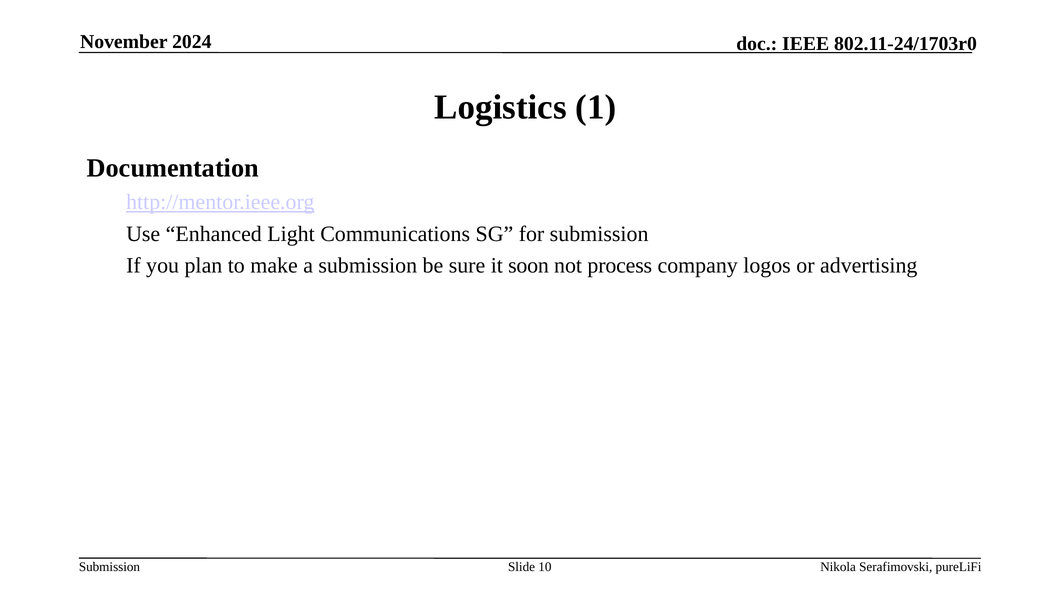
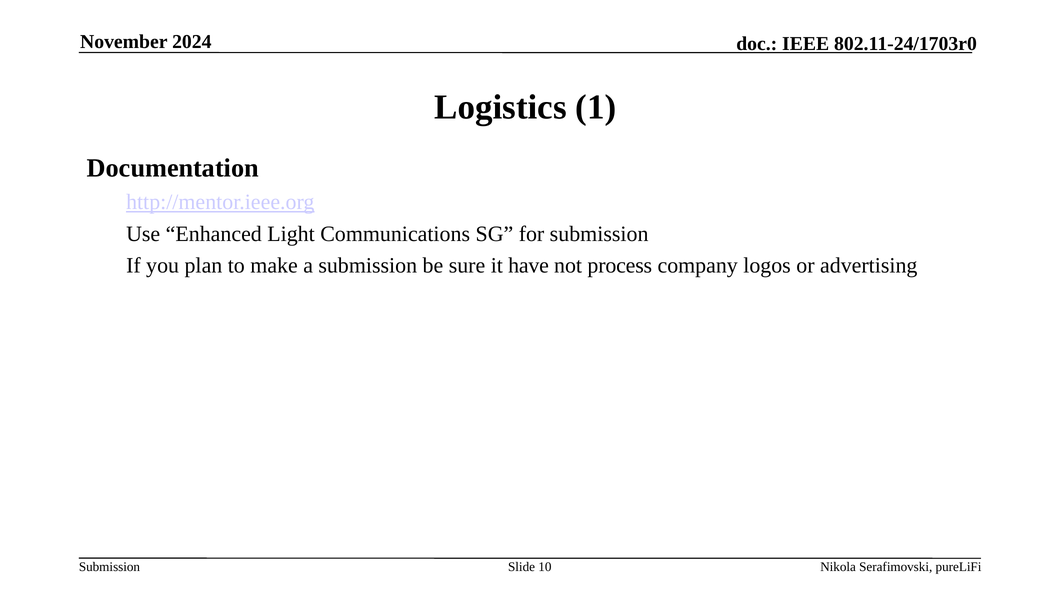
soon: soon -> have (529, 266)
